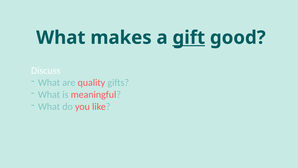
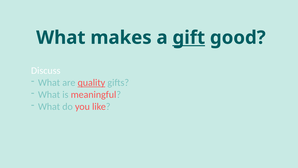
quality underline: none -> present (91, 82)
